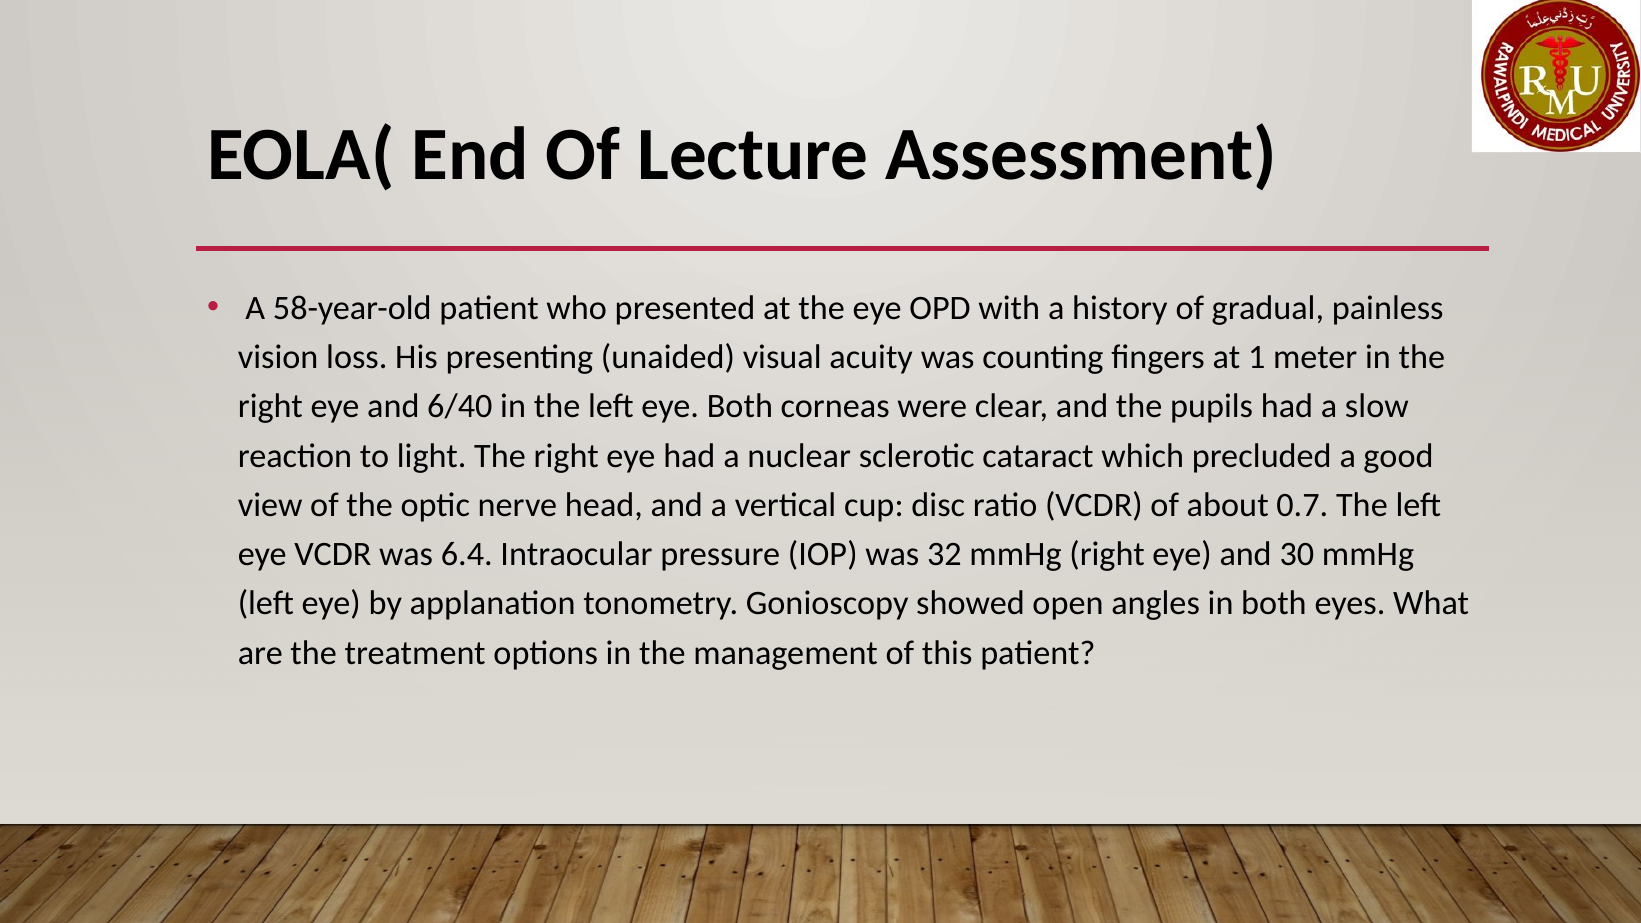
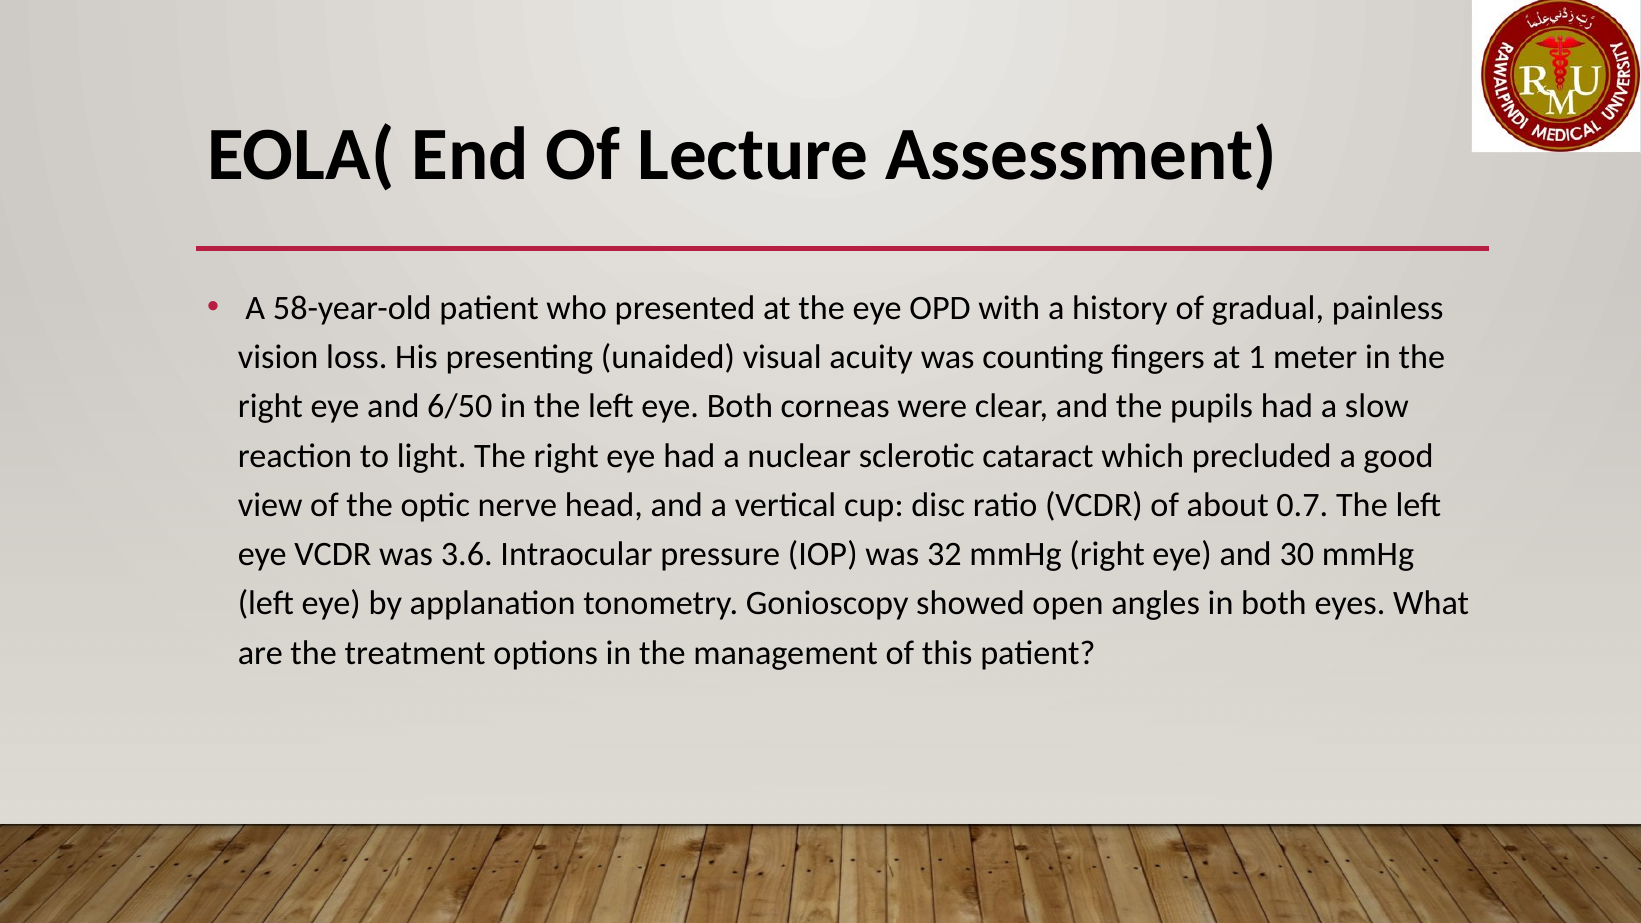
6/40: 6/40 -> 6/50 (460, 407)
6.4: 6.4 -> 3.6 (467, 554)
